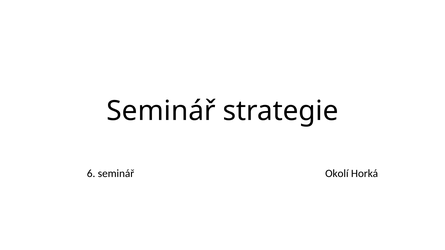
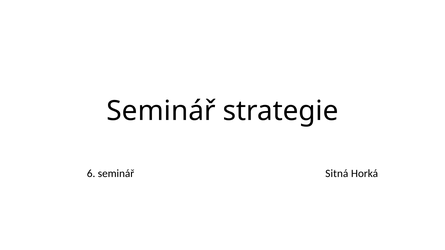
Okolí: Okolí -> Sitná (337, 174)
